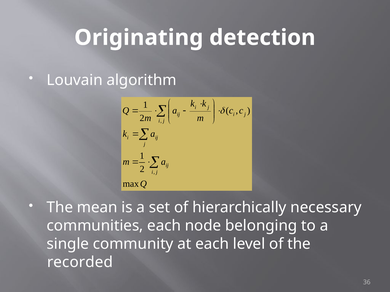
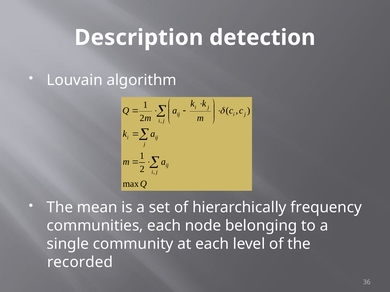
Originating: Originating -> Description (139, 38)
necessary: necessary -> frequency (326, 208)
